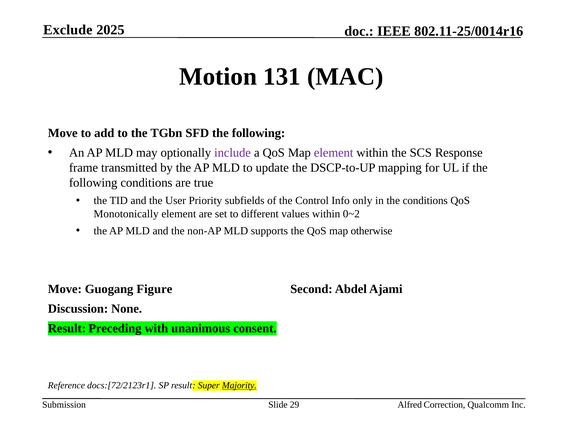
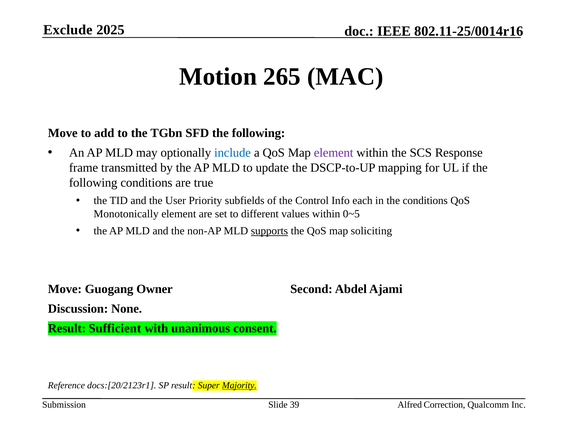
131: 131 -> 265 (282, 77)
include colour: purple -> blue (233, 153)
only: only -> each (363, 201)
0~2: 0~2 -> 0~5 (351, 214)
supports underline: none -> present (269, 231)
otherwise: otherwise -> soliciting (371, 231)
Figure: Figure -> Owner (155, 289)
Preceding: Preceding -> Sufficient (115, 329)
docs:[72/2123r1: docs:[72/2123r1 -> docs:[20/2123r1 (122, 386)
29: 29 -> 39 (295, 405)
